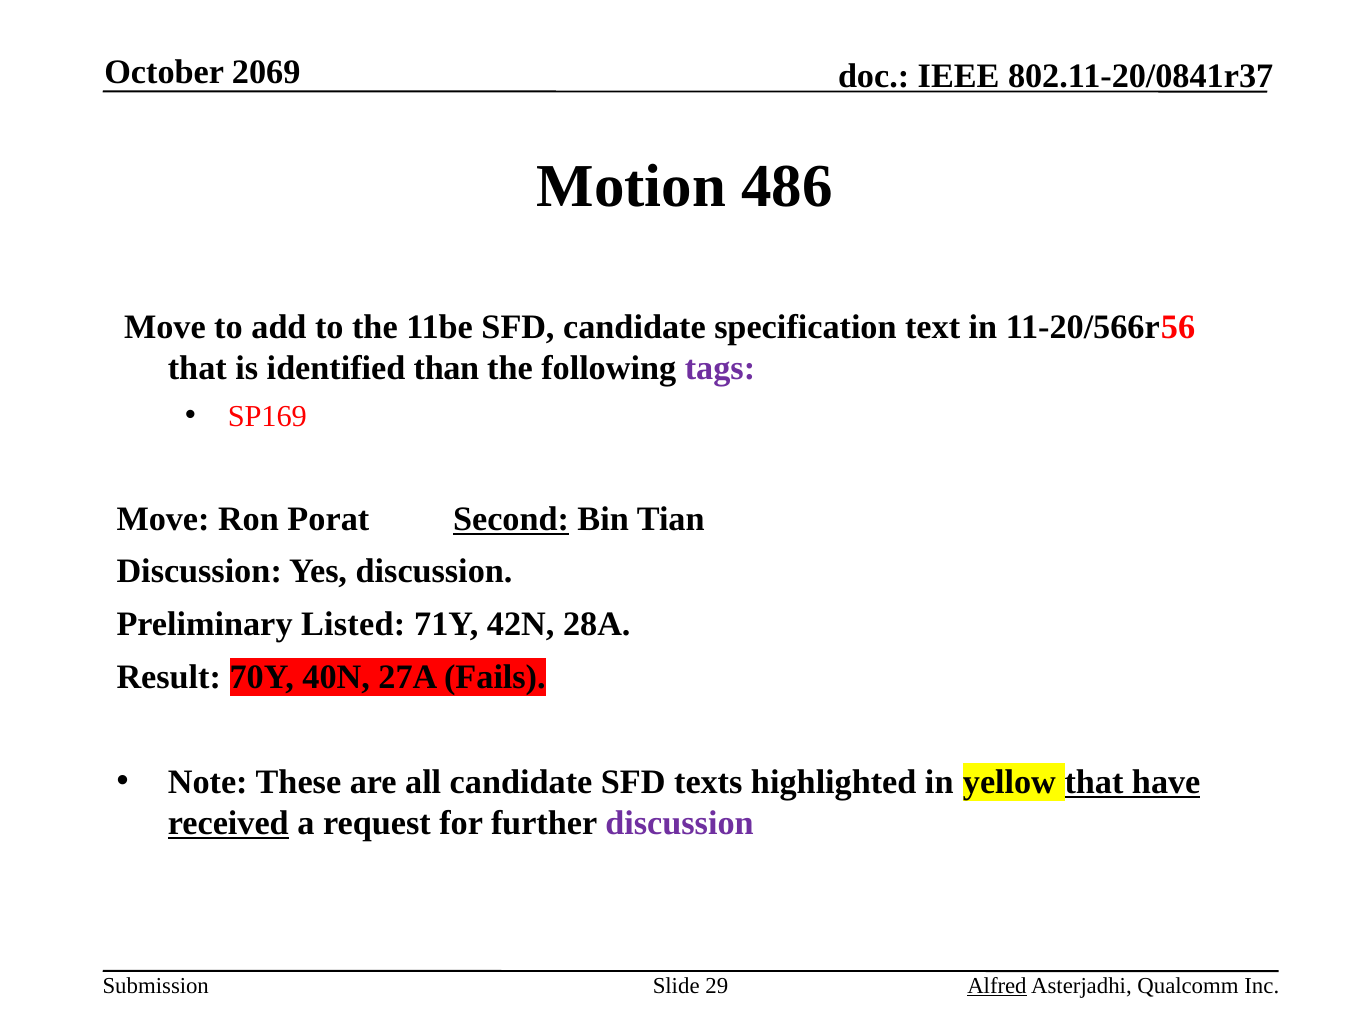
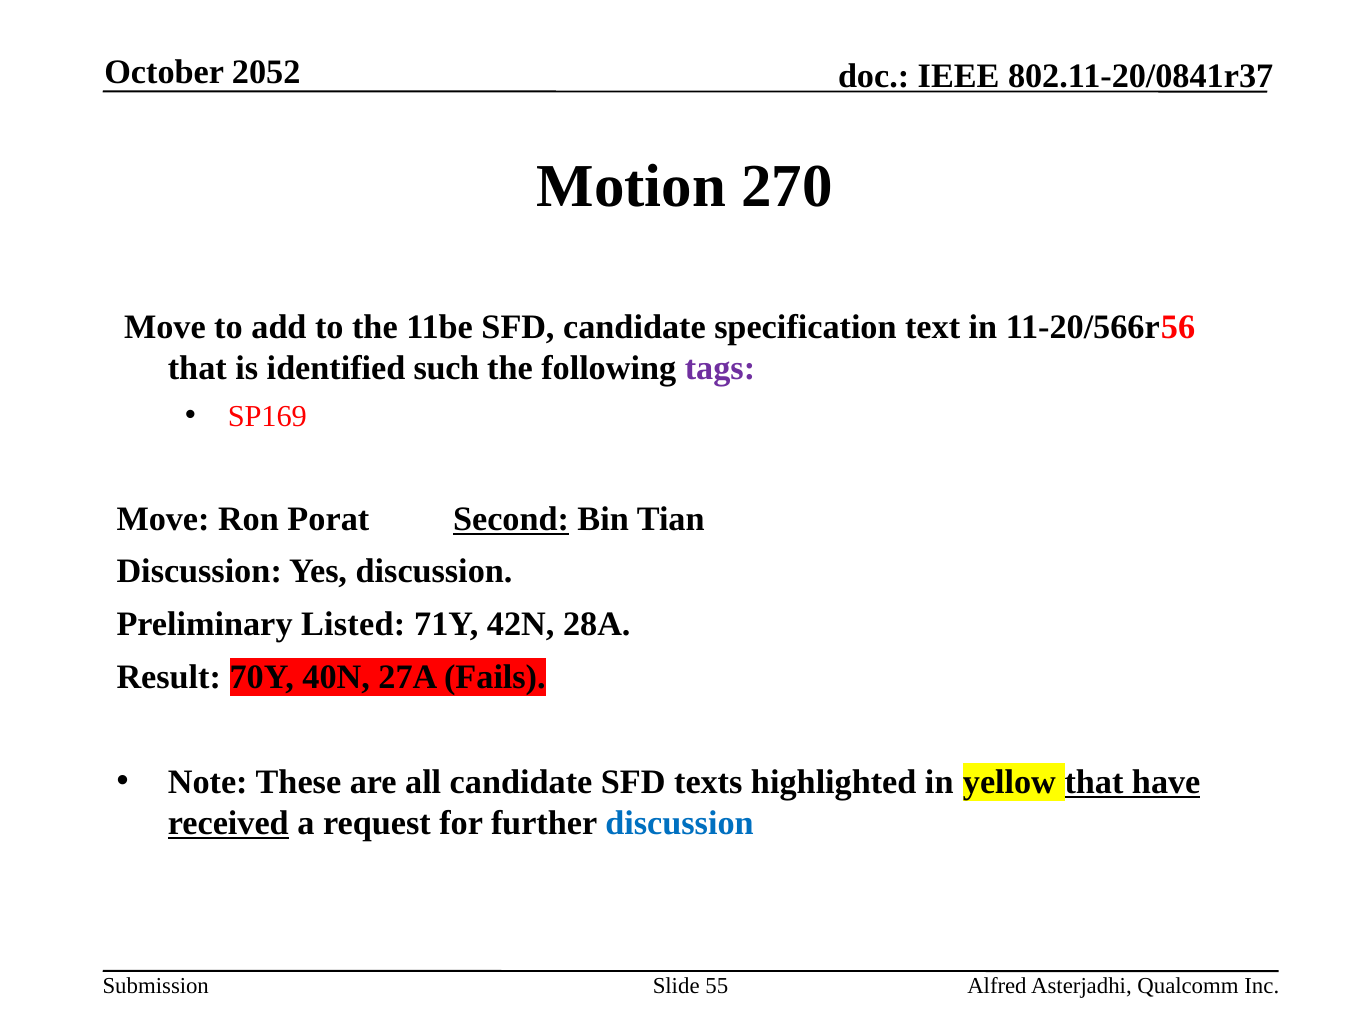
2069: 2069 -> 2052 (266, 73)
486: 486 -> 270 (787, 187)
than: than -> such (446, 368)
discussion colour: purple -> blue (680, 823)
29: 29 -> 55 (717, 985)
Alfred underline: present -> none (997, 985)
